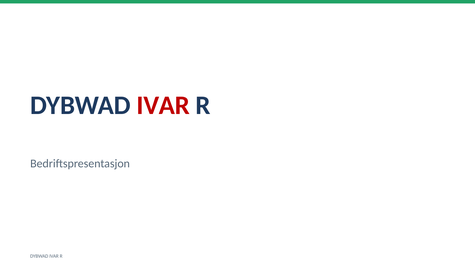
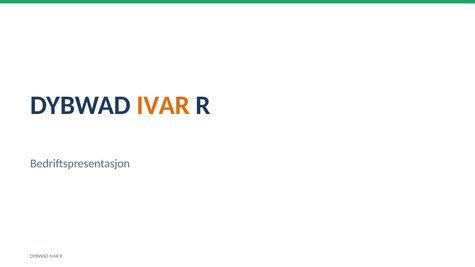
IVAR colour: red -> orange (163, 105)
